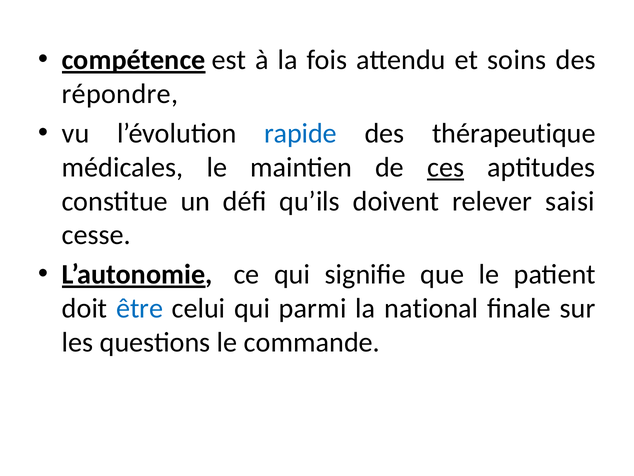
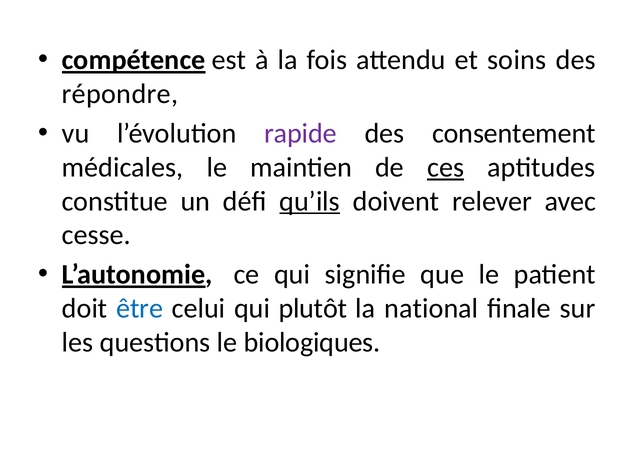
rapide colour: blue -> purple (301, 133)
thérapeutique: thérapeutique -> consentement (514, 133)
qu’ils underline: none -> present (310, 201)
saisi: saisi -> avec (570, 201)
parmi: parmi -> plutôt (313, 308)
commande: commande -> biologiques (312, 342)
